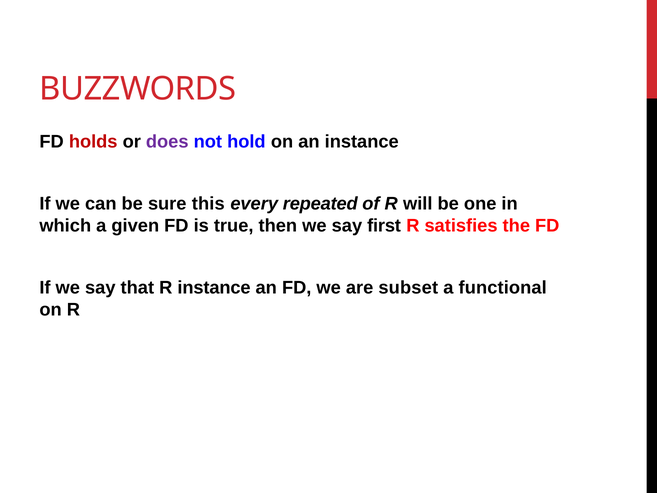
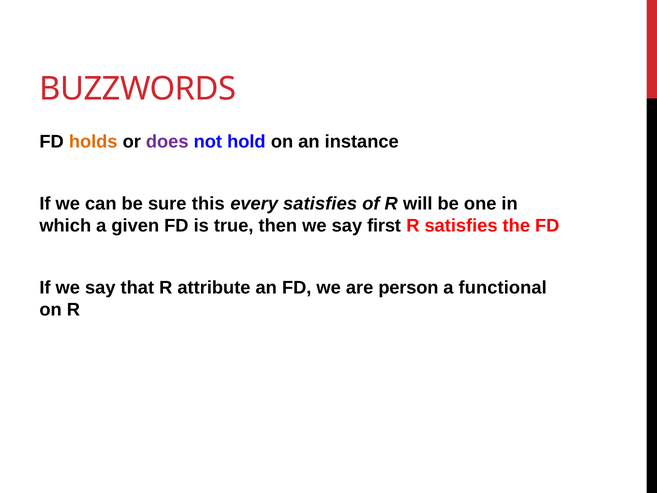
holds colour: red -> orange (93, 141)
every repeated: repeated -> satisfies (320, 204)
R instance: instance -> attribute (214, 288)
subset: subset -> person (408, 288)
